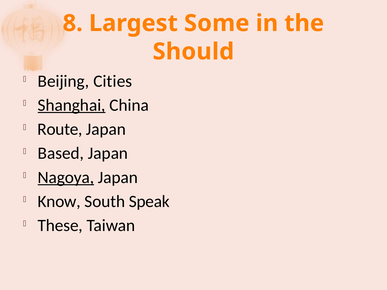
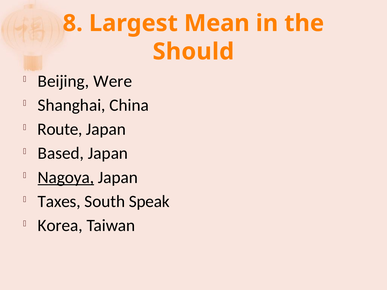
Some: Some -> Mean (217, 23)
Cities: Cities -> Were (113, 81)
Shanghai underline: present -> none (72, 105)
Know: Know -> Taxes (59, 202)
These: These -> Korea (60, 226)
